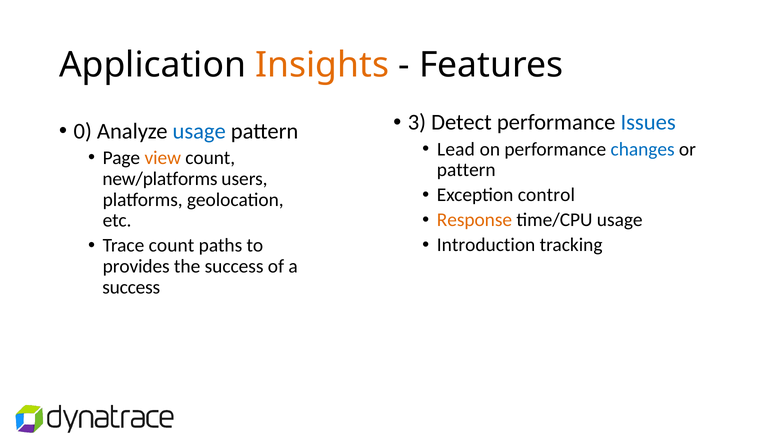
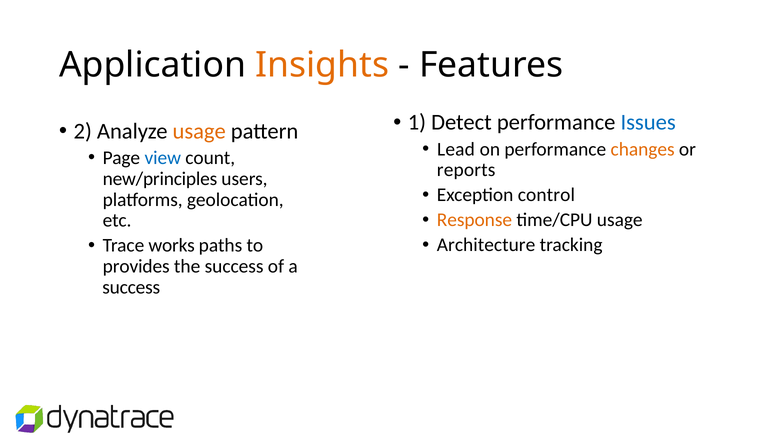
3: 3 -> 1 (417, 122)
0: 0 -> 2 (83, 131)
usage colour: blue -> orange (199, 131)
changes colour: blue -> orange (643, 149)
view colour: orange -> blue (163, 158)
pattern: pattern -> reports (466, 170)
new/platforms: new/platforms -> new/principles (160, 179)
Introduction: Introduction -> Architecture (486, 245)
Trace count: count -> works (172, 245)
